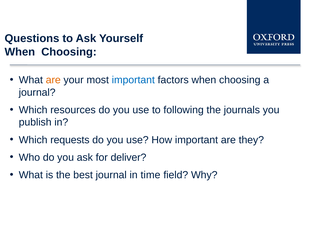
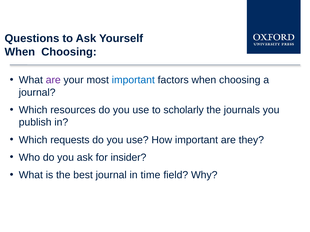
are colour: orange -> purple (53, 80)
following: following -> scholarly (184, 110)
deliver: deliver -> insider (128, 158)
